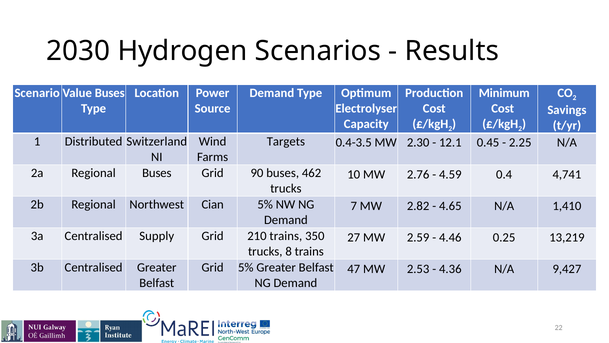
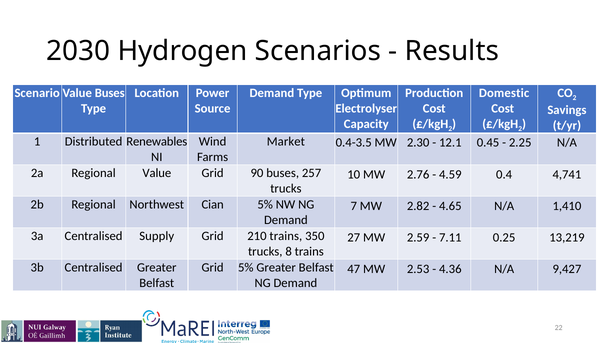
Minimum: Minimum -> Domestic (504, 93)
Switzerland: Switzerland -> Renewables (157, 141)
Targets: Targets -> Market (286, 141)
Regional Buses: Buses -> Value (157, 173)
462: 462 -> 257 (312, 173)
4.46: 4.46 -> 7.11 (450, 237)
